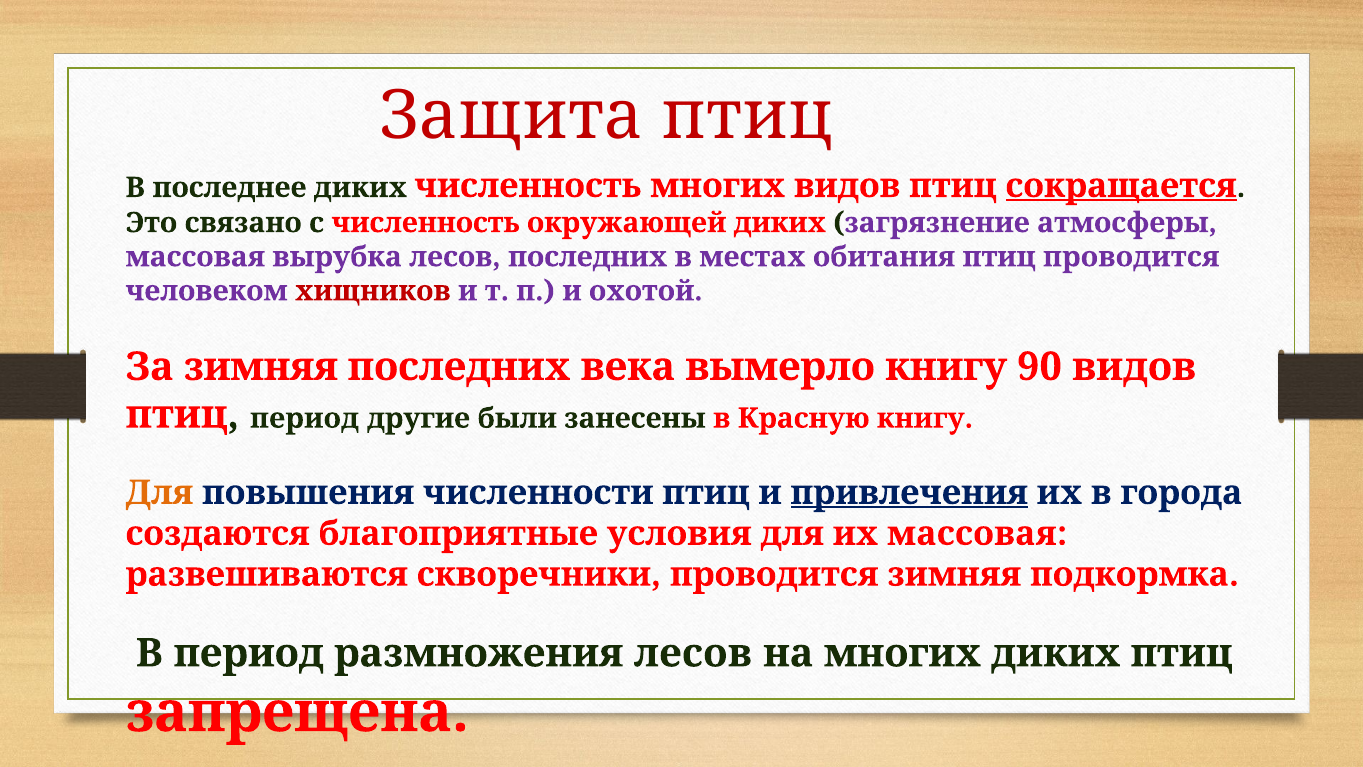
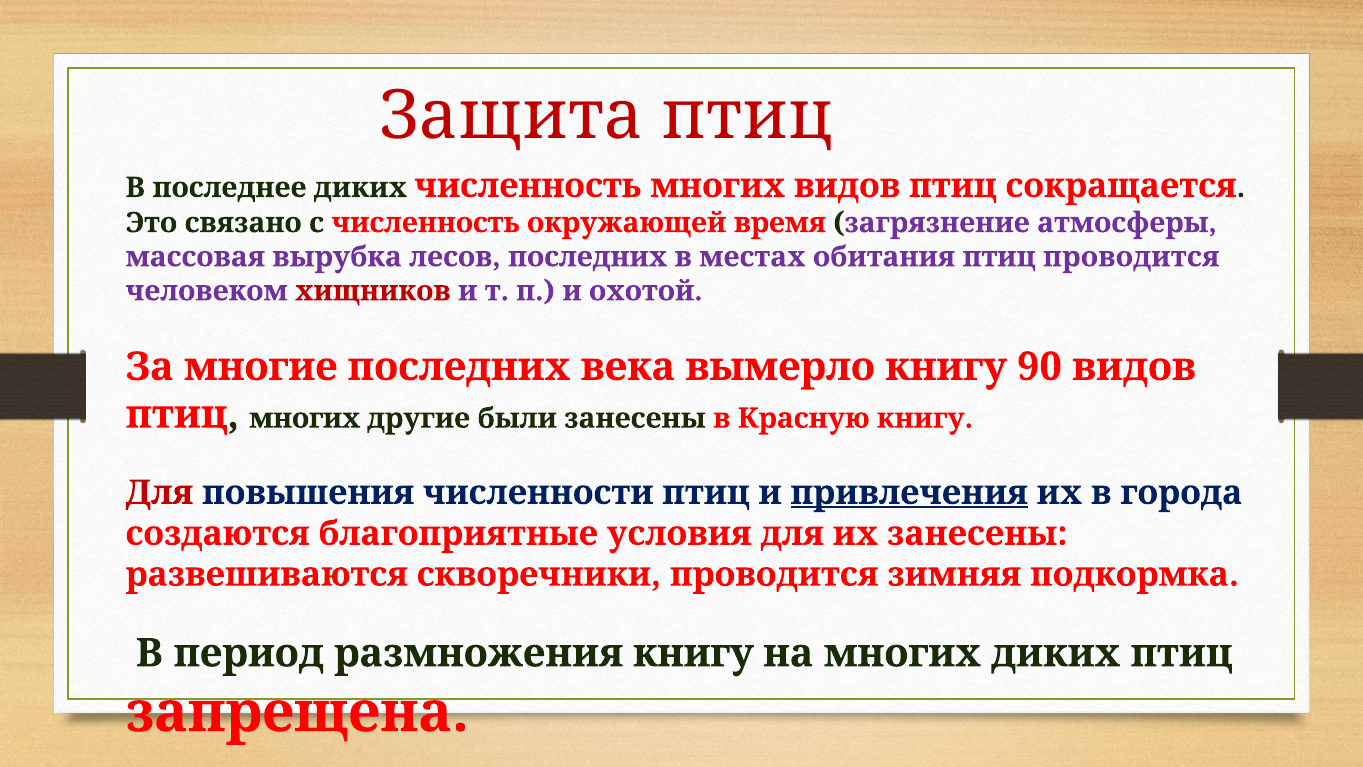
сокращается underline: present -> none (1121, 186)
окружающей диких: диких -> время (780, 223)
За зимняя: зимняя -> многие (261, 367)
птиц период: период -> многих (305, 418)
Для colour: orange -> red (159, 492)
их массовая: массовая -> занесены (977, 533)
размножения лесов: лесов -> книгу (693, 653)
